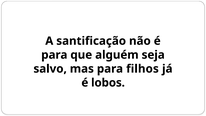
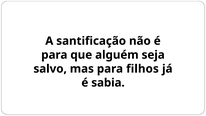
lobos: lobos -> sabia (108, 83)
